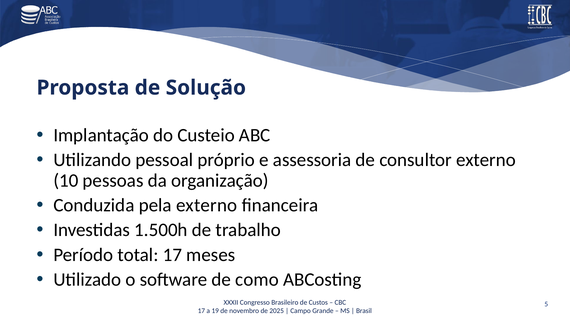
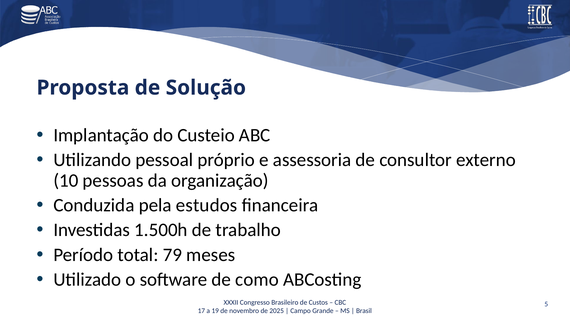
pela externo: externo -> estudos (207, 205)
total 17: 17 -> 79 (172, 254)
